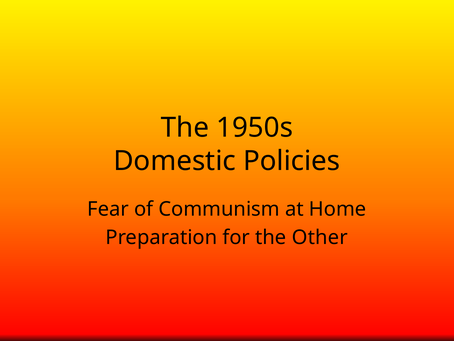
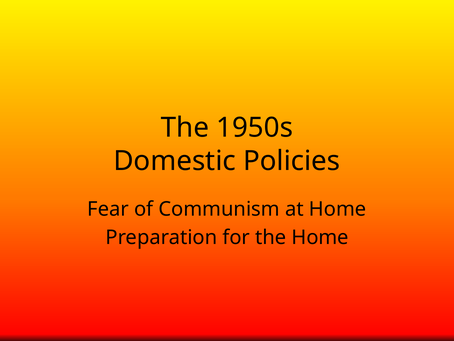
the Other: Other -> Home (320, 237)
